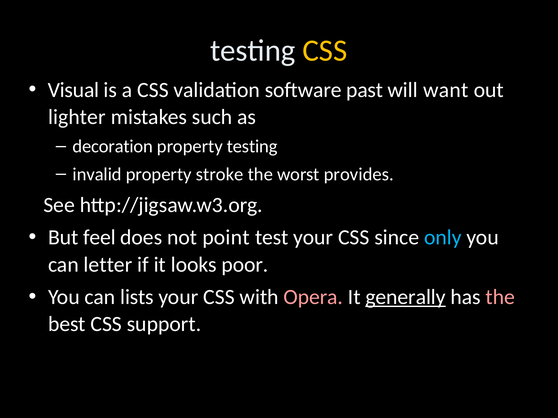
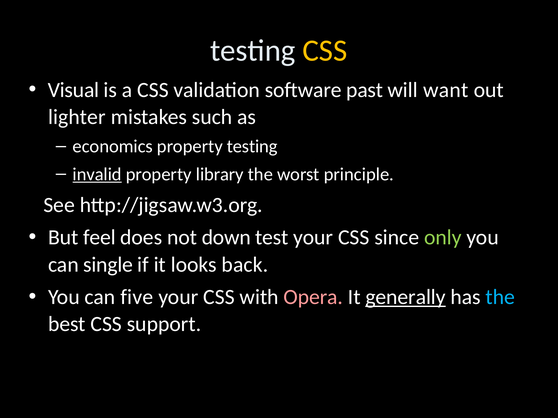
decoration: decoration -> economics (113, 147)
invalid underline: none -> present (97, 174)
stroke: stroke -> library (220, 174)
provides: provides -> principle (359, 174)
point: point -> down (226, 238)
only colour: light blue -> light green (443, 238)
letter: letter -> single (108, 265)
poor: poor -> back (245, 265)
lists: lists -> five (137, 297)
the colour: pink -> light blue (500, 297)
